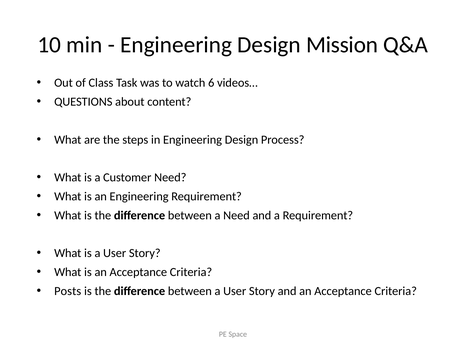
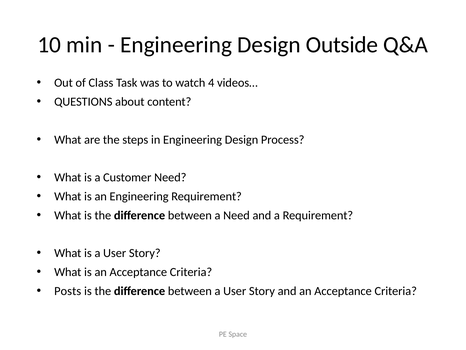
Mission: Mission -> Outside (342, 45)
6: 6 -> 4 (211, 83)
